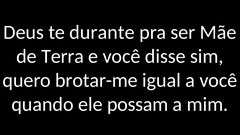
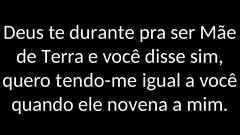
brotar-me: brotar-me -> tendo-me (96, 80)
possam: possam -> novena (138, 104)
